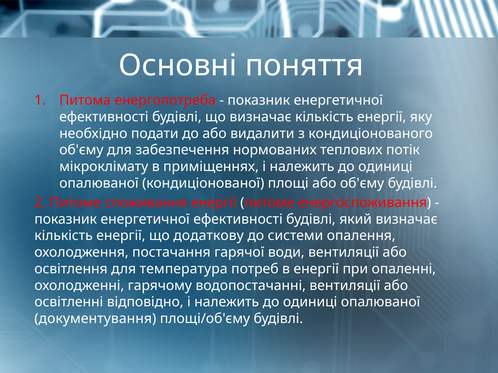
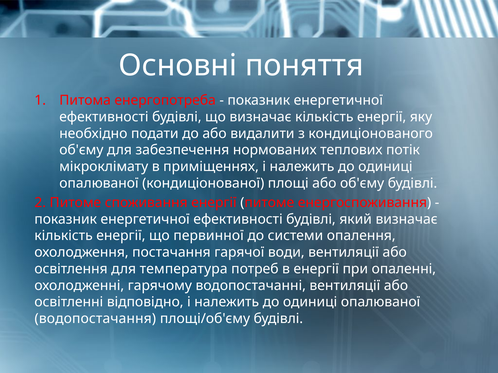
додаткову: додаткову -> первинної (209, 236)
документування: документування -> водопостачання (95, 319)
